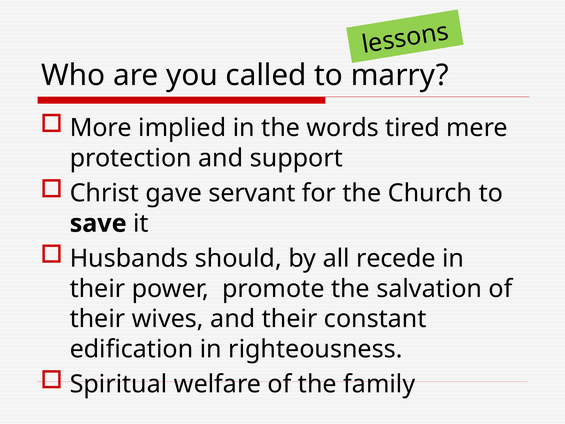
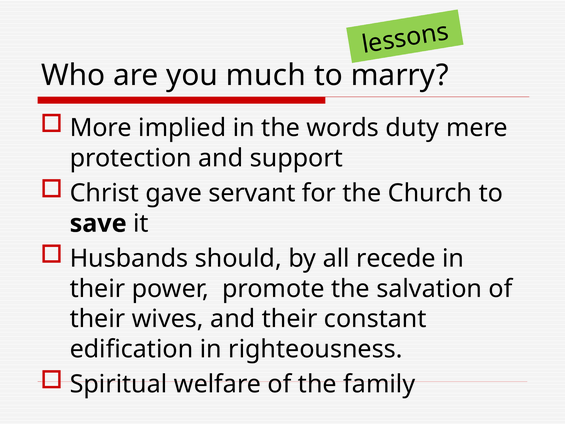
called: called -> much (266, 75)
tired: tired -> duty (412, 128)
